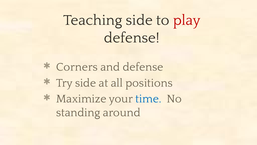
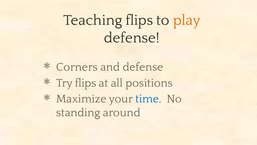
Teaching side: side -> flips (139, 20)
play colour: red -> orange (187, 20)
Try side: side -> flips (86, 83)
